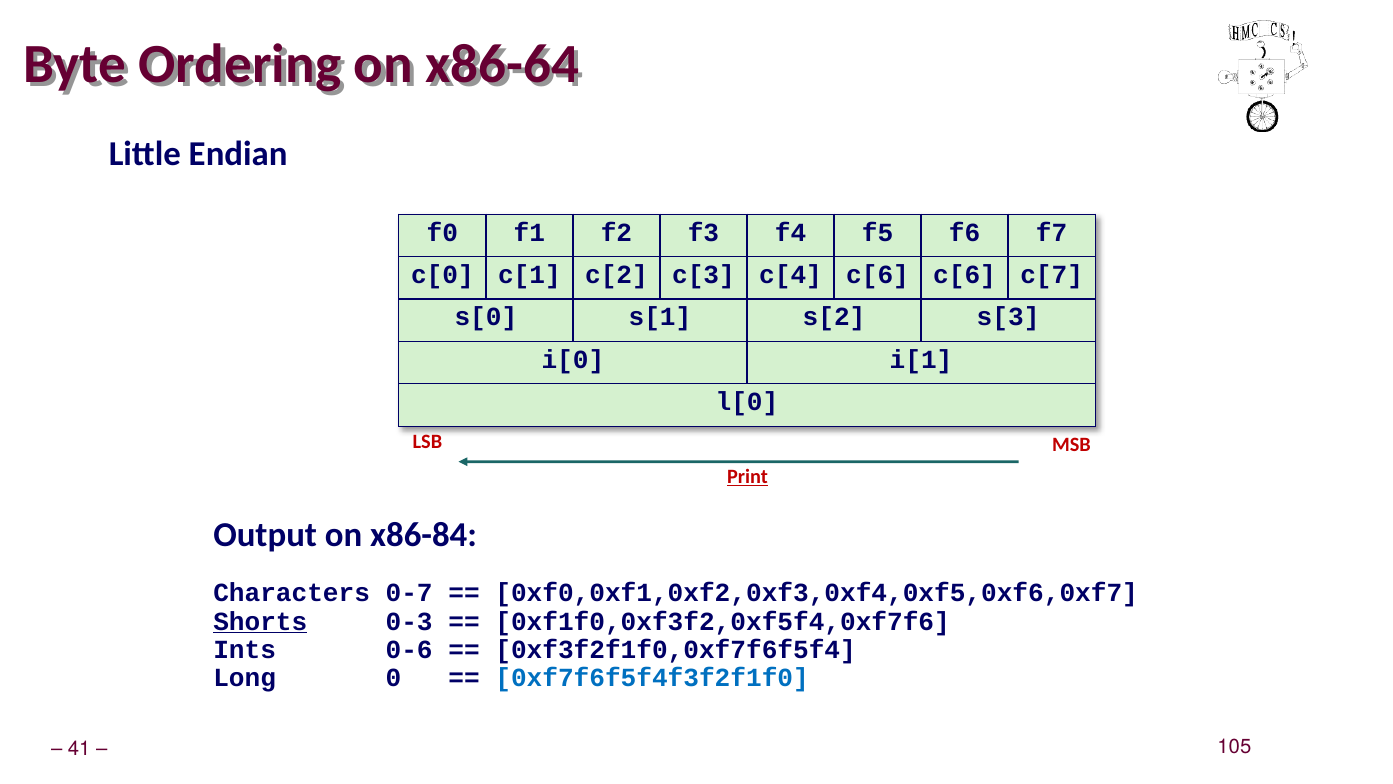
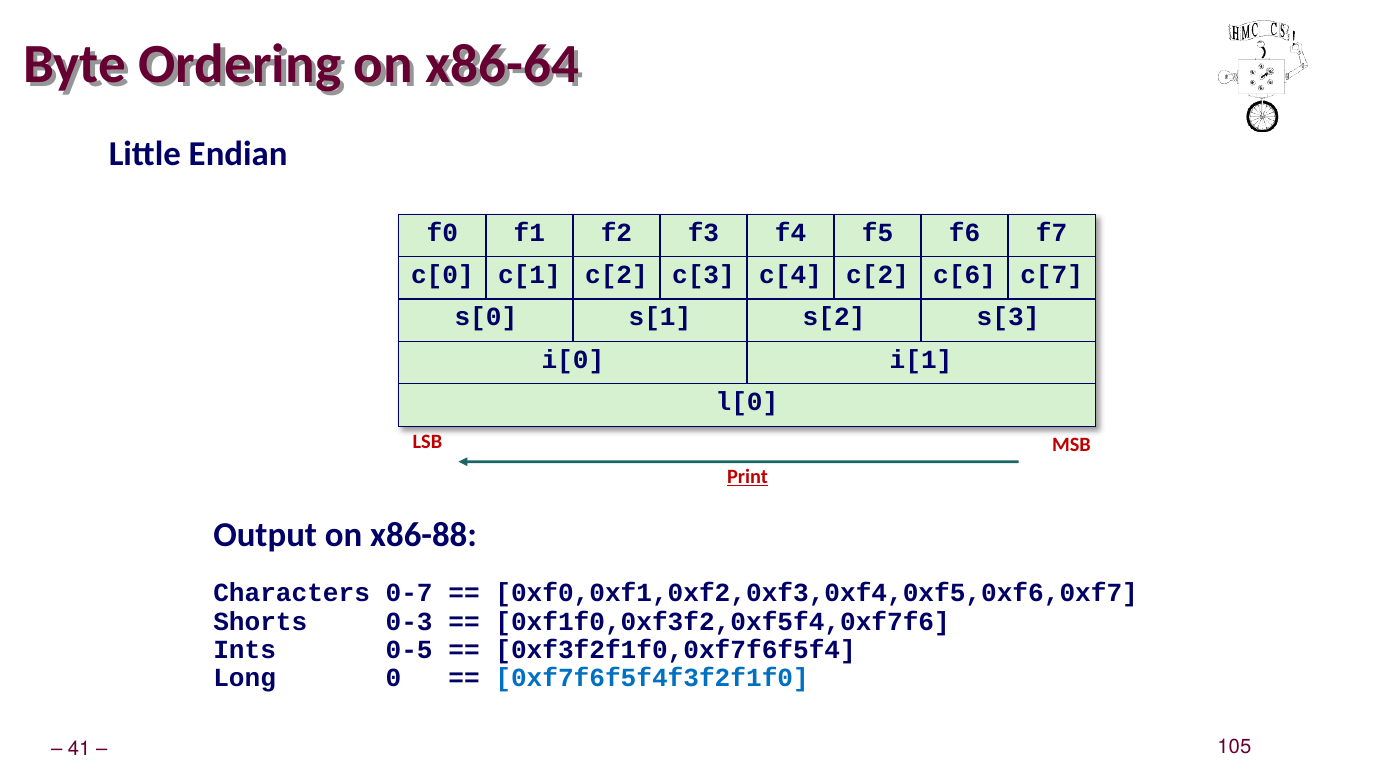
c[4 c[6: c[6 -> c[2 (878, 275)
x86-84: x86-84 -> x86-88 (424, 535)
Shorts underline: present -> none (260, 621)
0-6: 0-6 -> 0-5 (409, 649)
